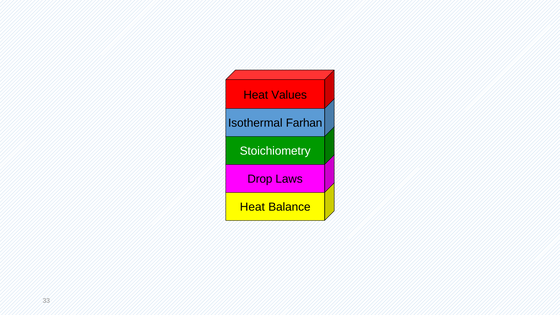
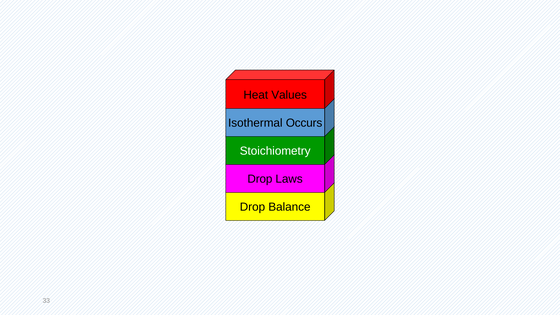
Farhan: Farhan -> Occurs (304, 123)
Heat: Heat -> Drop (252, 207)
